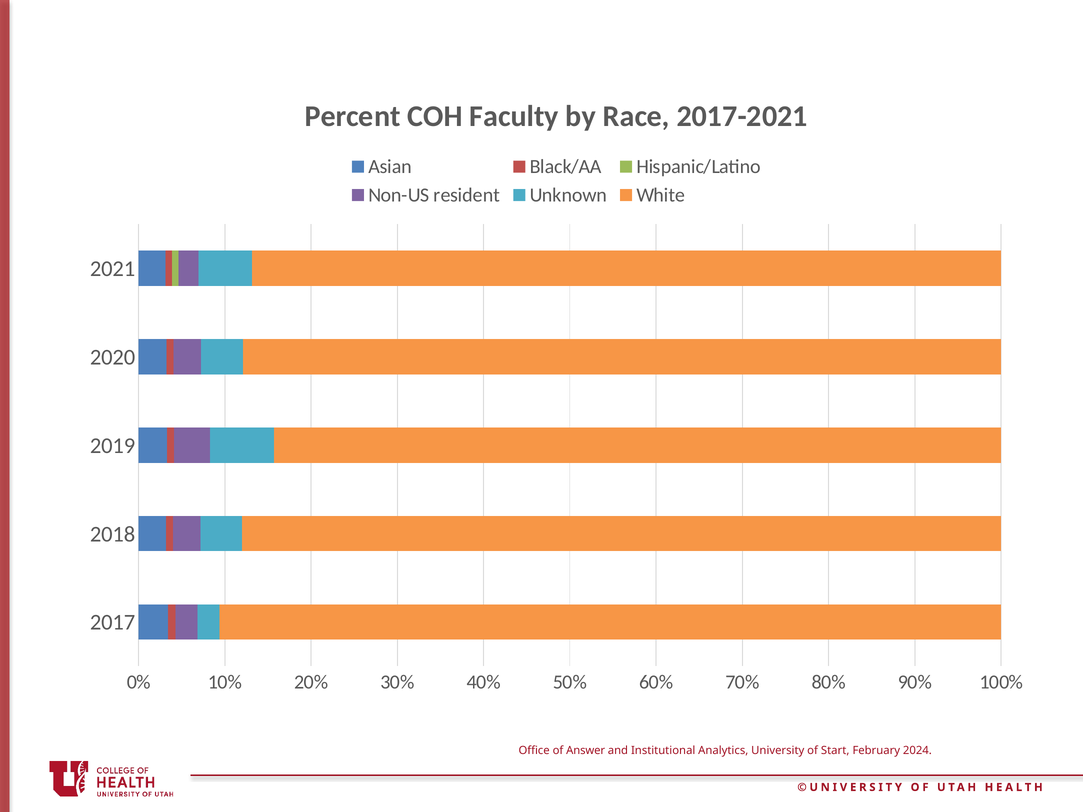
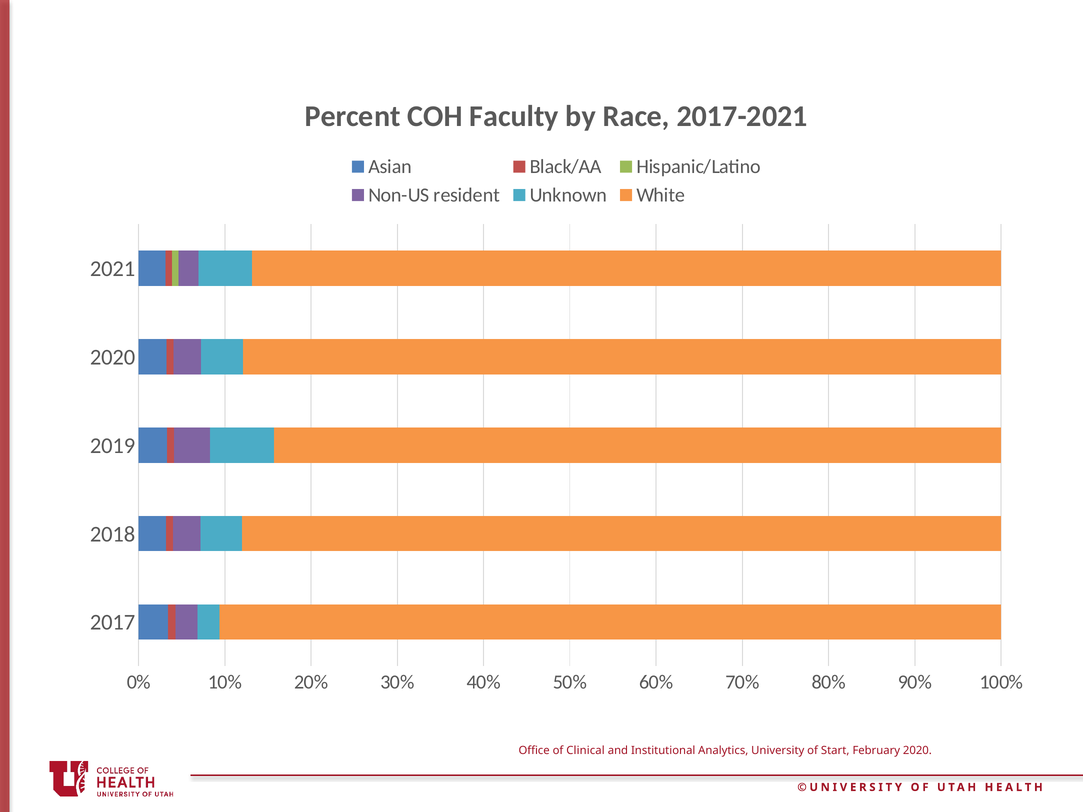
Answer: Answer -> Clinical (586, 751)
February 2024: 2024 -> 2020 (917, 751)
